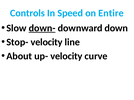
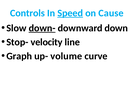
Speed underline: none -> present (70, 13)
Entire: Entire -> Cause (111, 13)
About: About -> Graph (19, 56)
up- velocity: velocity -> volume (66, 56)
